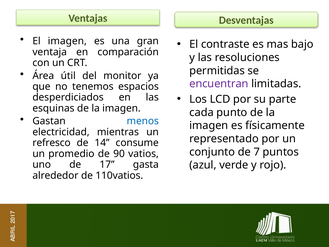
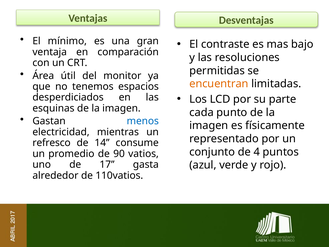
El imagen: imagen -> mínimo (67, 41)
encuentran colour: purple -> orange (219, 84)
7: 7 -> 4 (257, 152)
